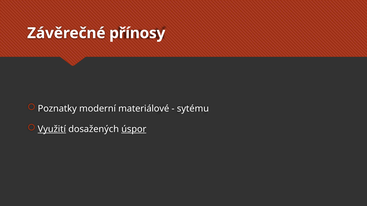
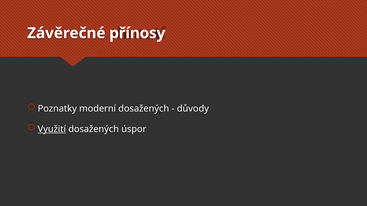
moderní materiálové: materiálové -> dosažených (144, 109)
sytému: sytému -> důvody (193, 109)
úspor underline: present -> none (134, 129)
